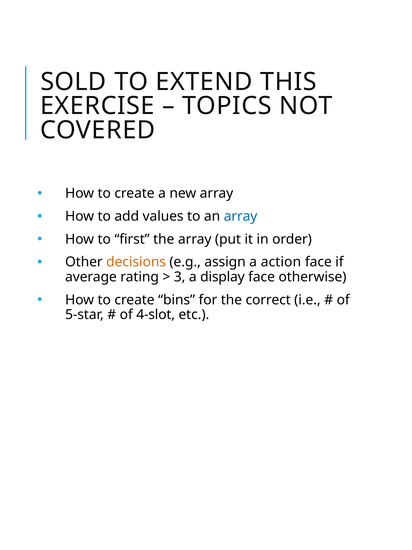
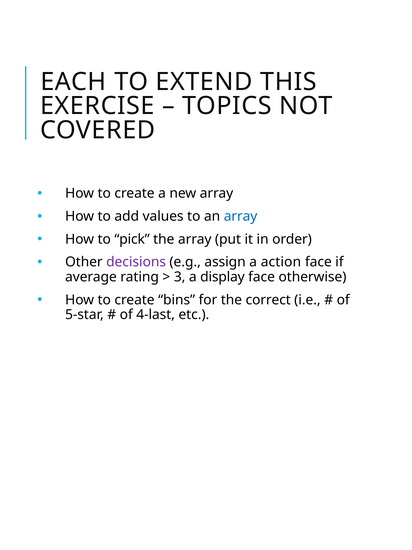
SOLD: SOLD -> EACH (73, 82)
first: first -> pick (132, 239)
decisions colour: orange -> purple (136, 262)
4-slot: 4-slot -> 4-last (156, 314)
